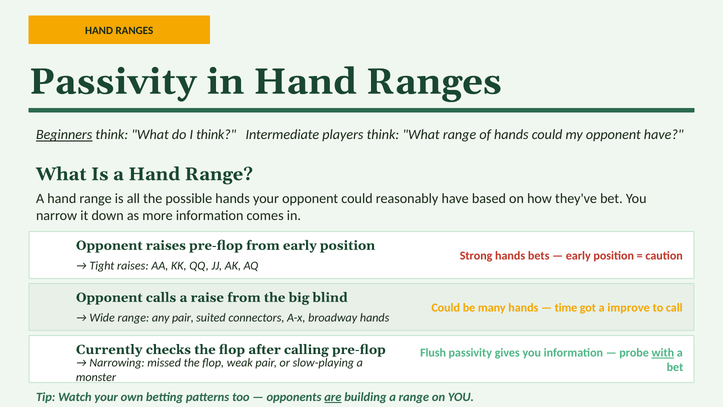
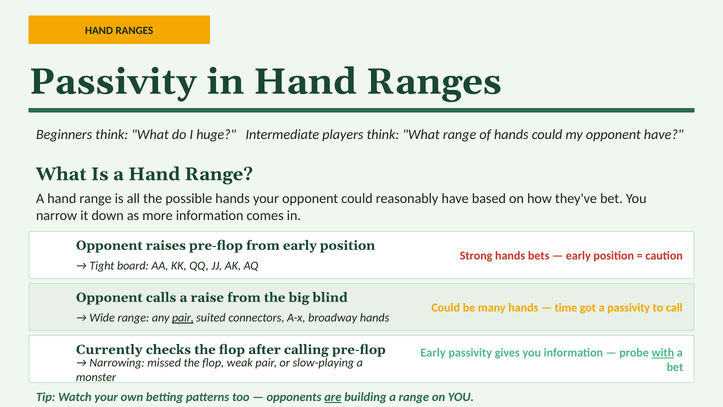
Beginners underline: present -> none (64, 135)
I think: think -> huge (216, 135)
Tight raises: raises -> board (133, 265)
a improve: improve -> passivity (629, 308)
pair underline: none -> present (183, 317)
Flush: Flush -> Early (433, 353)
